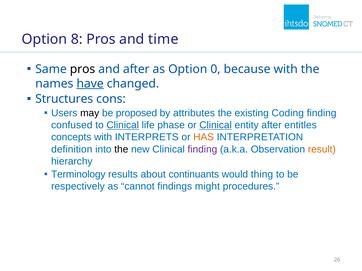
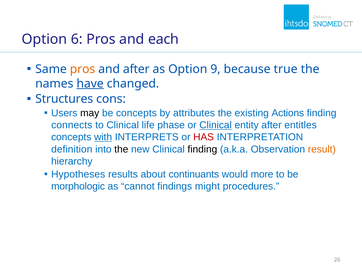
8: 8 -> 6 (77, 39)
time: time -> each (163, 39)
pros colour: black -> orange (83, 69)
0: 0 -> 9 (215, 69)
because with: with -> true (286, 69)
be proposed: proposed -> concepts (136, 113)
Coding: Coding -> Actions (288, 113)
confused: confused -> connects (72, 125)
Clinical underline: present -> none (123, 125)
with underline: none -> present (103, 137)
HAS colour: orange -> red (204, 137)
finding colour: purple -> black (202, 150)
Terminology: Terminology -> Hypotheses (78, 175)
thing: thing -> more (262, 175)
respectively: respectively -> morphologic (78, 187)
